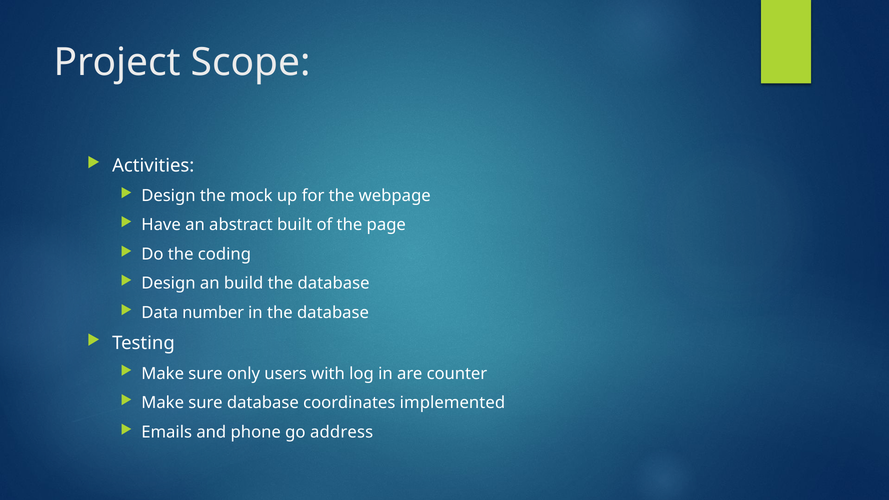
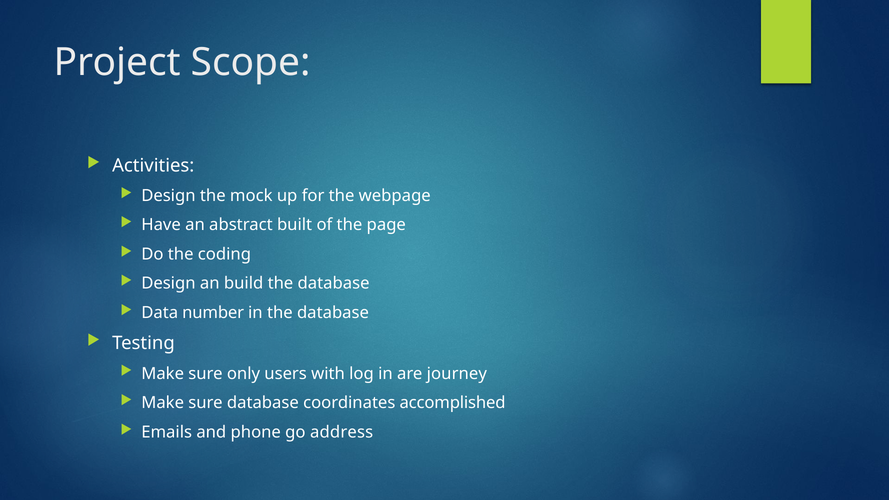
counter: counter -> journey (457, 374)
implemented: implemented -> accomplished (453, 403)
